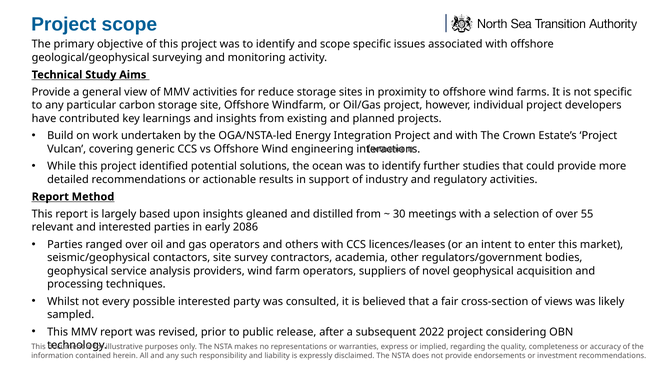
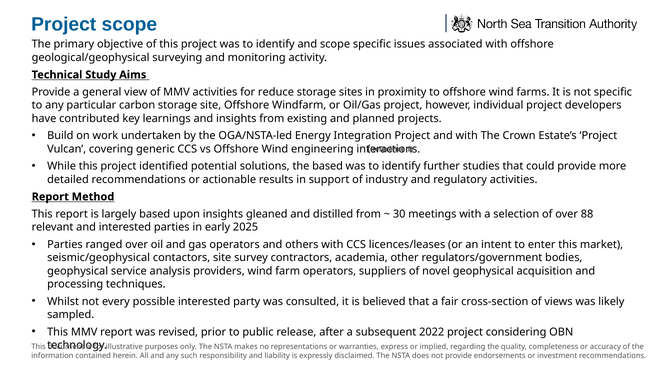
the ocean: ocean -> based (328, 166)
55: 55 -> 88 (587, 214)
2086: 2086 -> 2025 (246, 227)
